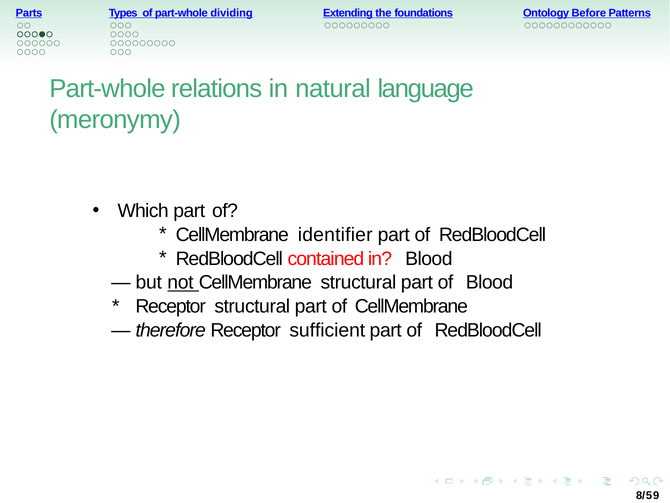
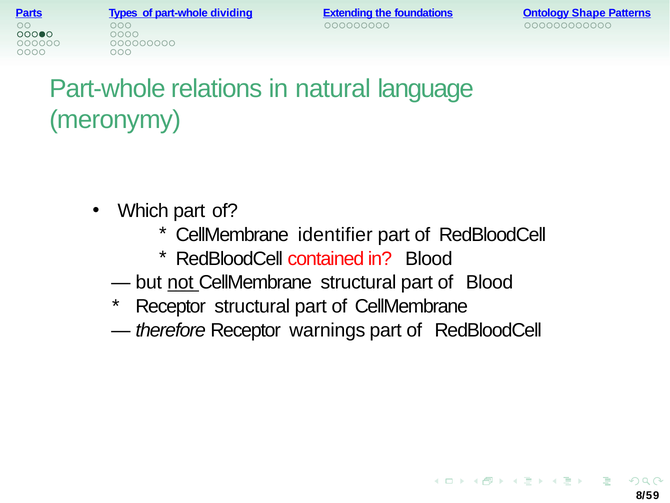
Before: Before -> Shape (589, 13)
sufficient: sufficient -> warnings (327, 330)
